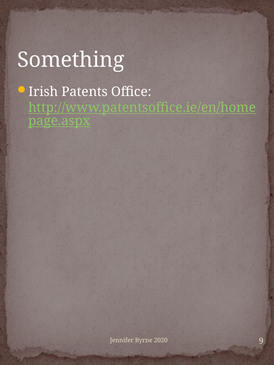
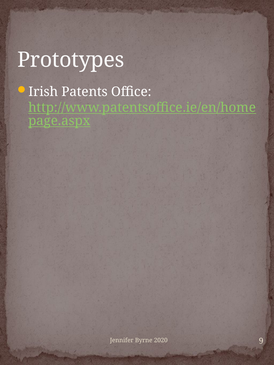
Something: Something -> Prototypes (71, 60)
